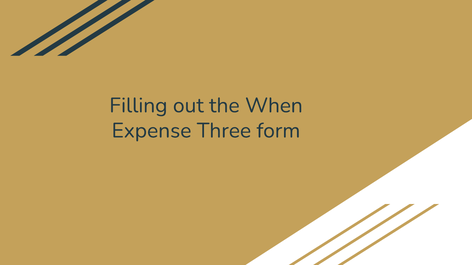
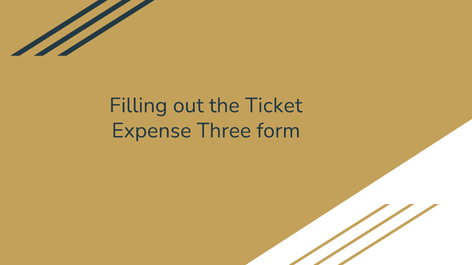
When: When -> Ticket (274, 106)
